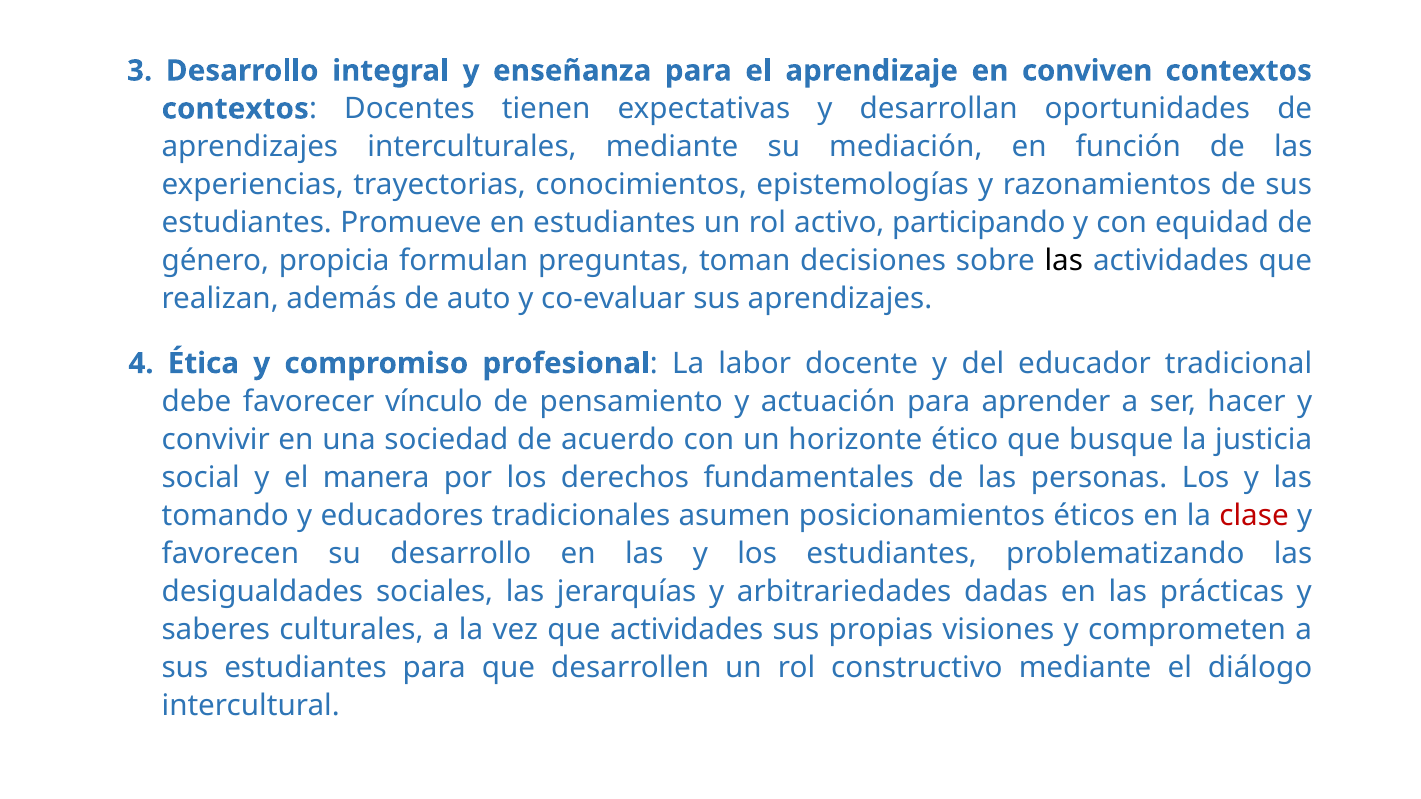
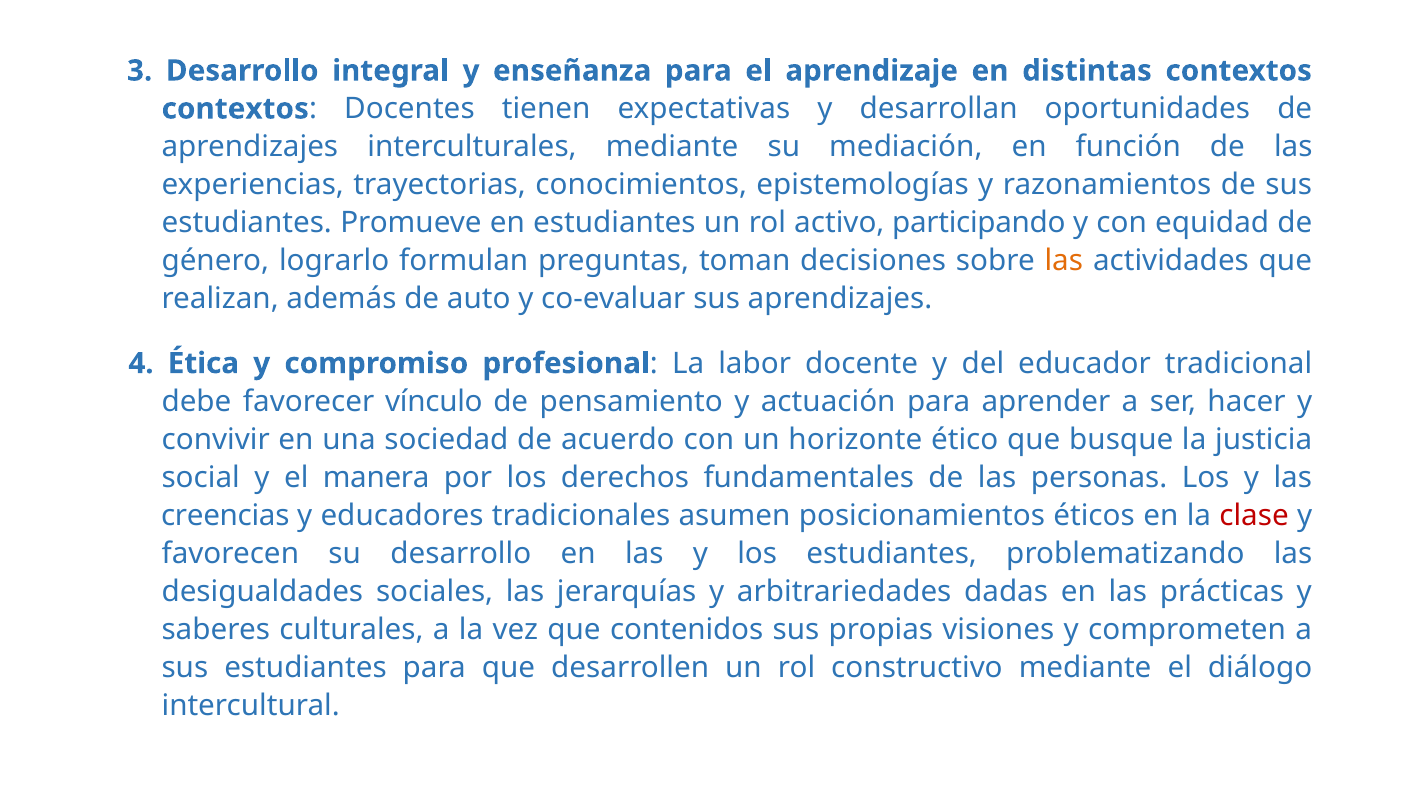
conviven: conviven -> distintas (1087, 71)
propicia: propicia -> lograrlo (334, 261)
las colour: black -> orange (1064, 261)
tomando: tomando -> creencias (225, 516)
que actividades: actividades -> contenidos (687, 630)
